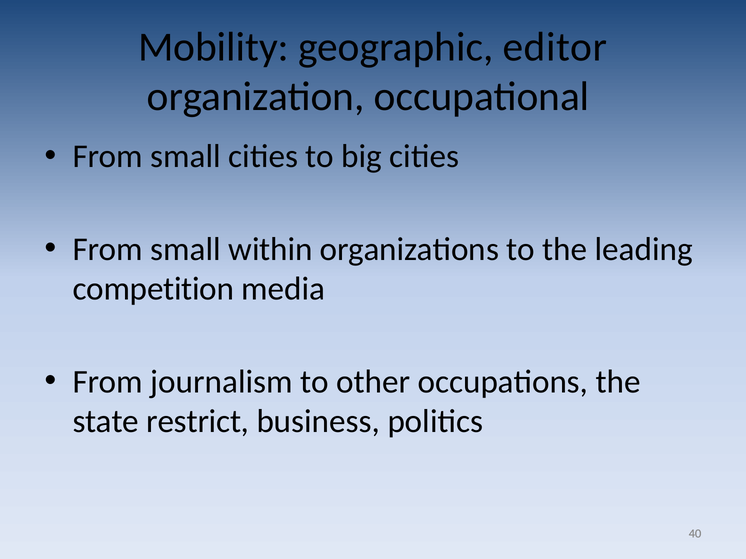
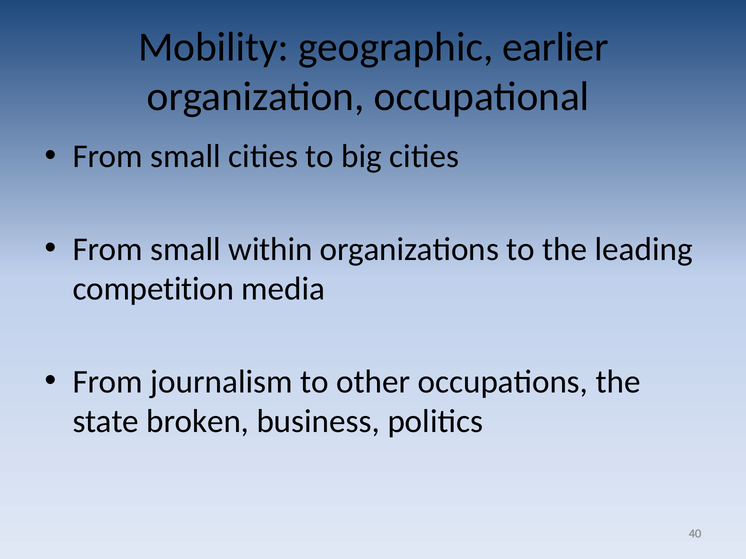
editor: editor -> earlier (555, 47)
restrict: restrict -> broken (198, 422)
